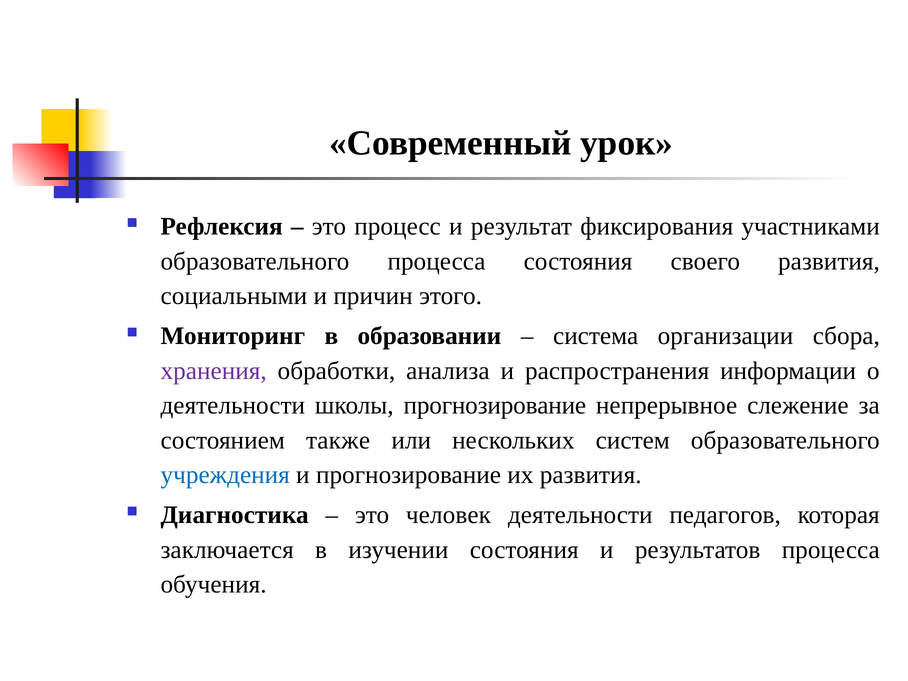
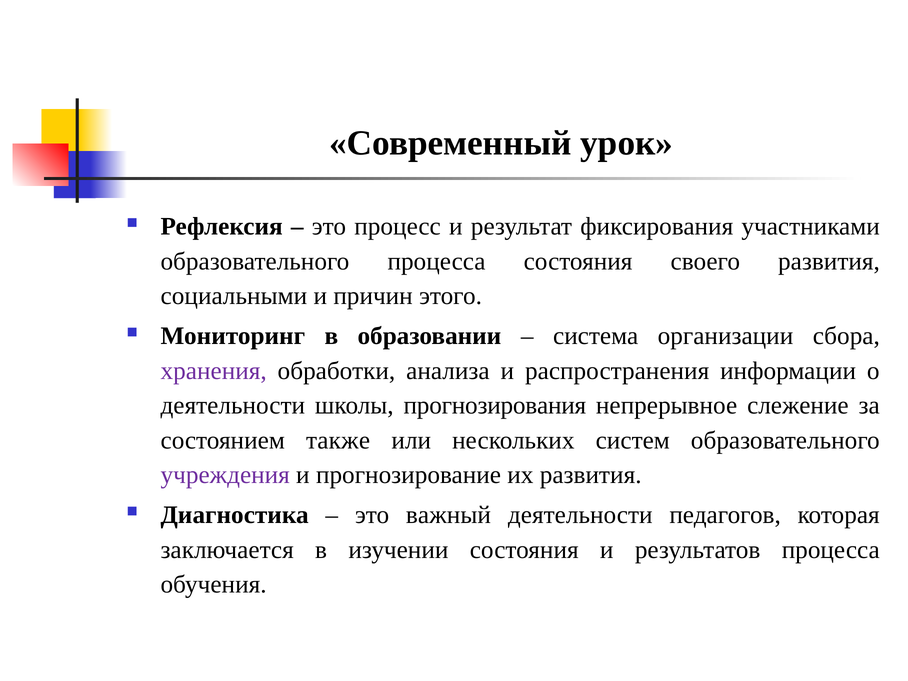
школы прогнозирование: прогнозирование -> прогнозирования (495, 405)
учреждения colour: blue -> purple (225, 475)
человек: человек -> важный (448, 515)
